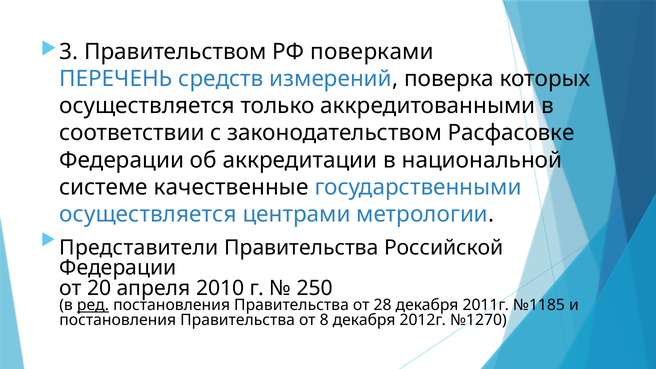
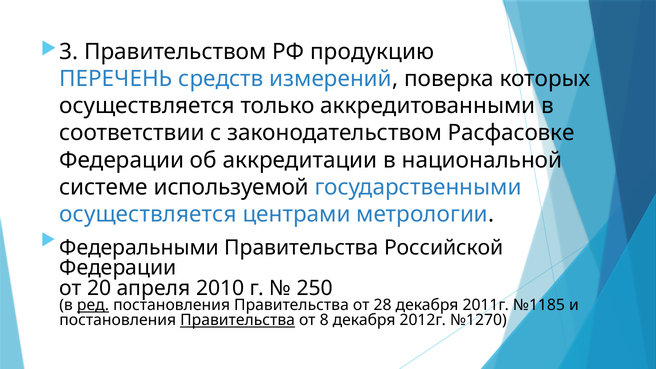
поверками: поверками -> продукцию (372, 52)
качественные: качественные -> используемой (231, 187)
Представители: Представители -> Федеральными (139, 248)
Правительства underline: none -> present (238, 320)
